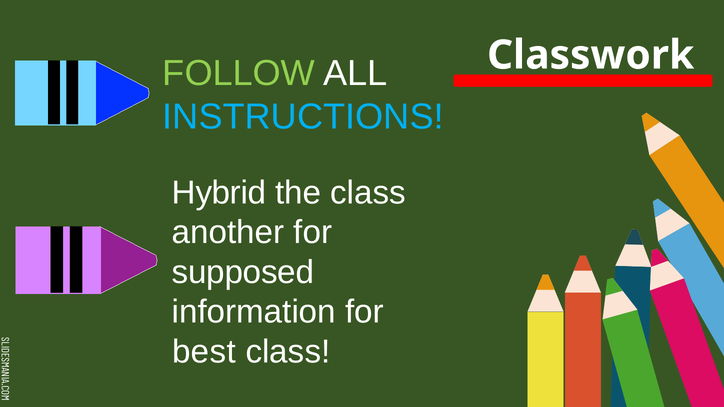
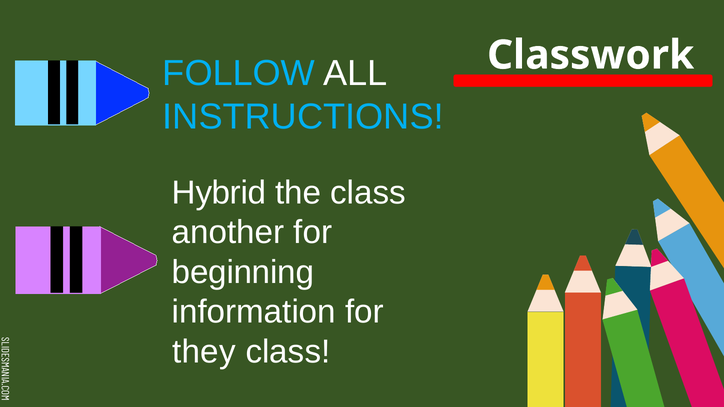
FOLLOW colour: light green -> light blue (239, 73)
supposed: supposed -> beginning (243, 272)
best: best -> they (204, 352)
